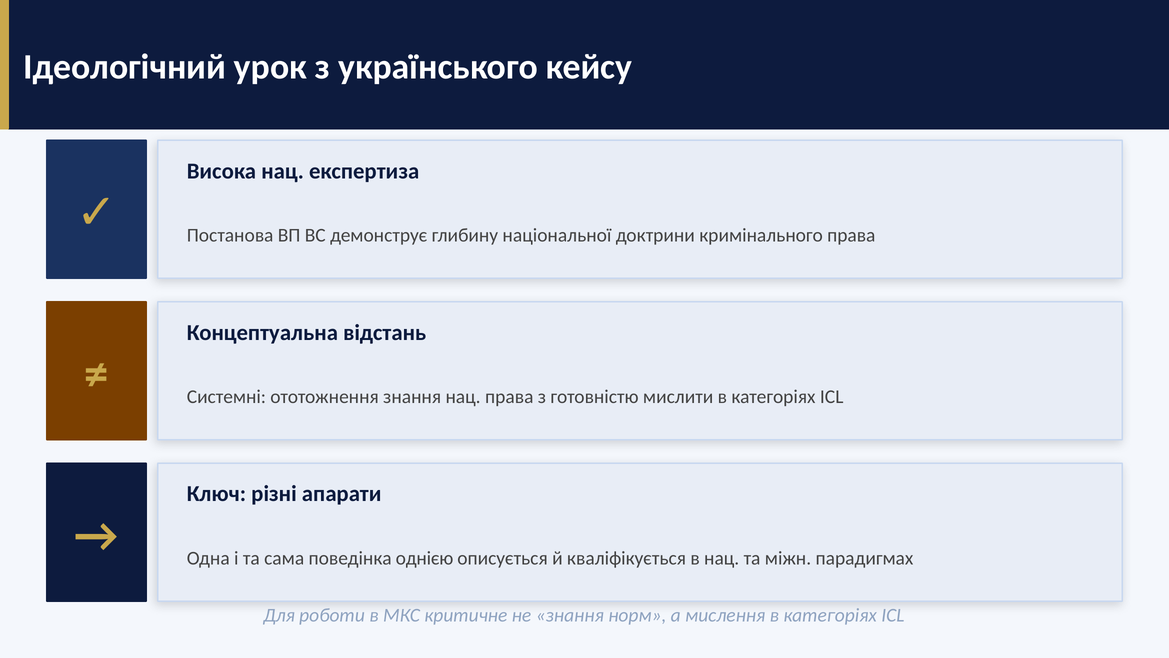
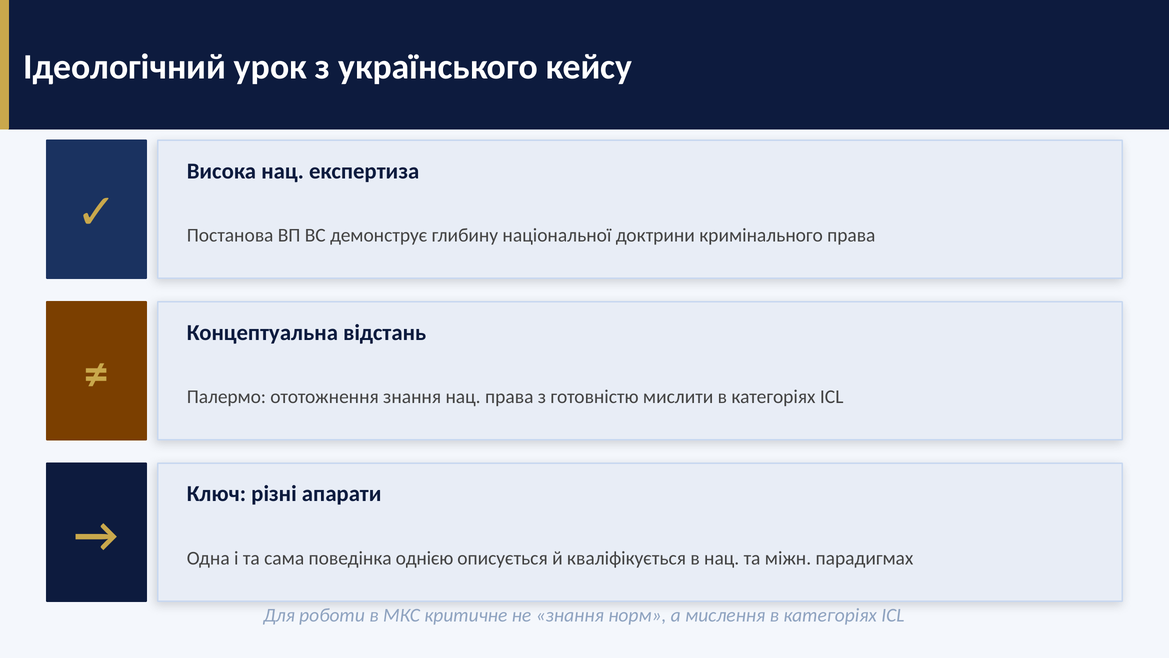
Системні: Системні -> Палермо (226, 396)
